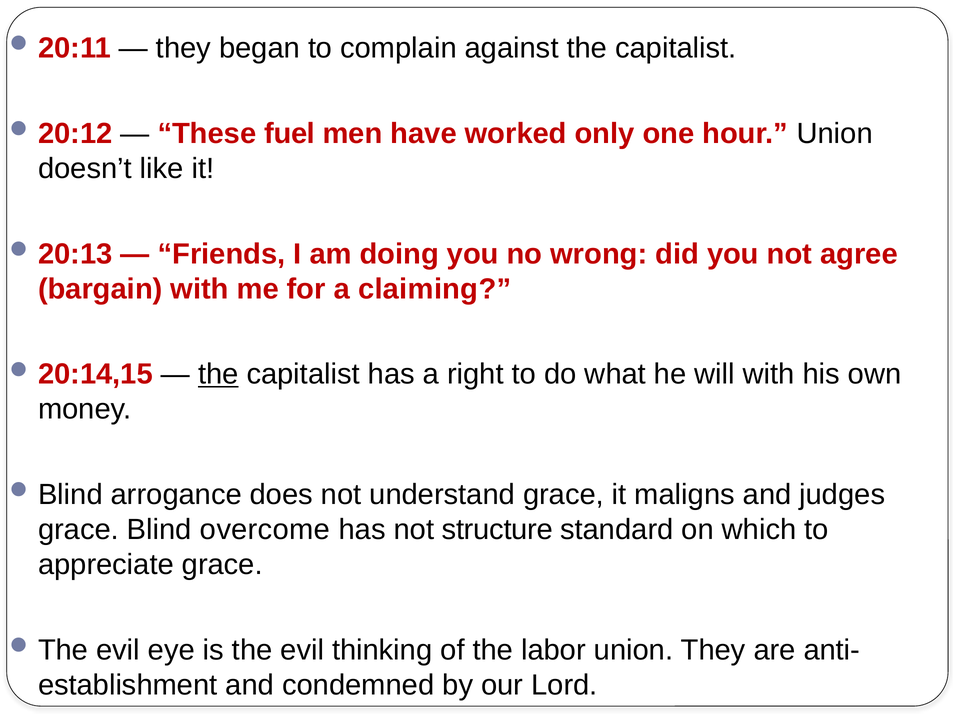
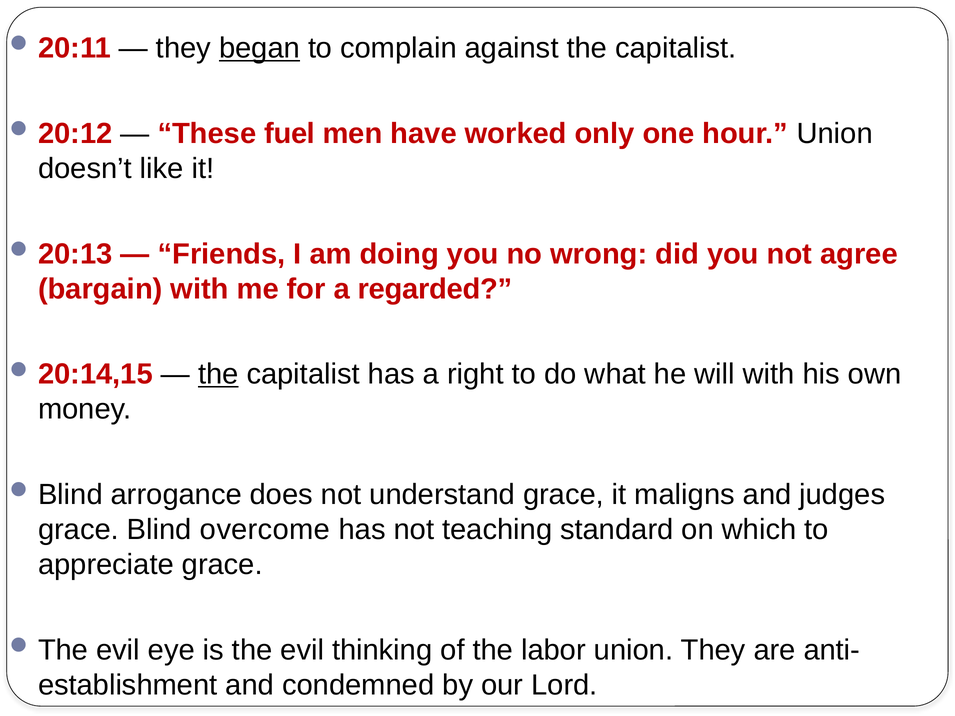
began underline: none -> present (260, 48)
claiming: claiming -> regarded (435, 289)
structure: structure -> teaching (497, 530)
